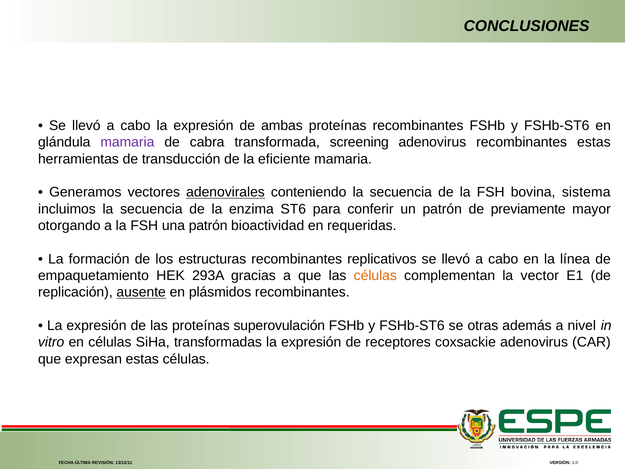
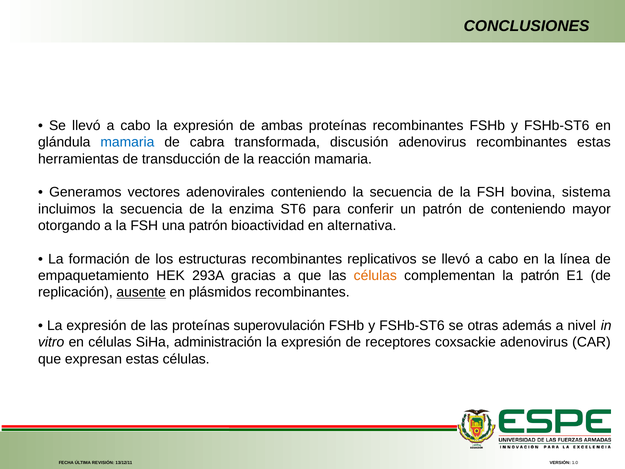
mamaria colour: purple -> blue (127, 142)
screening: screening -> discusión (359, 142)
eficiente: eficiente -> reacción (284, 159)
adenovirales underline: present -> none (226, 192)
de previamente: previamente -> conteniendo (528, 209)
requeridas: requeridas -> alternativa (362, 226)
la vector: vector -> patrón (540, 275)
transformadas: transformadas -> administración (218, 342)
